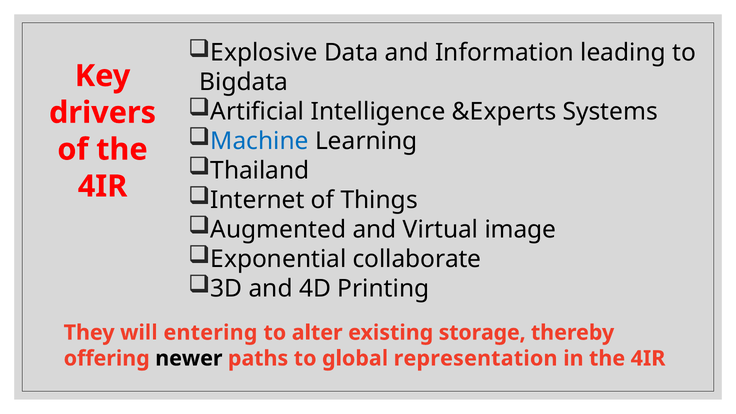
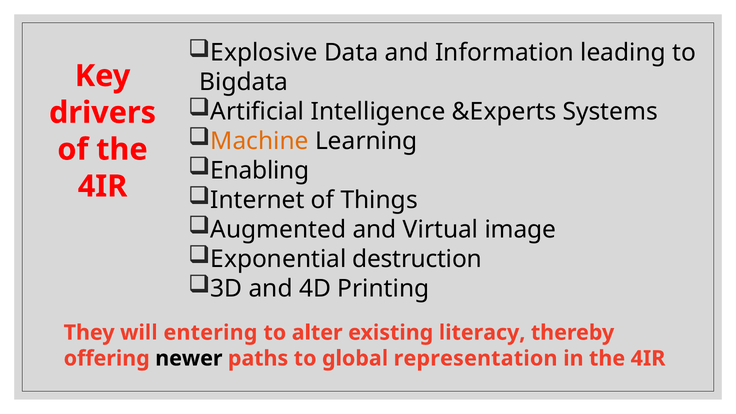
Machine colour: blue -> orange (260, 141)
Thailand: Thailand -> Enabling (260, 171)
collaborate: collaborate -> destruction (417, 259)
storage: storage -> literacy (482, 333)
